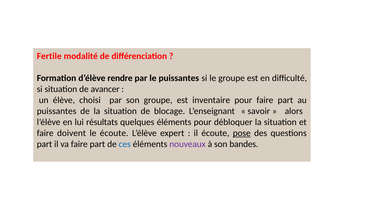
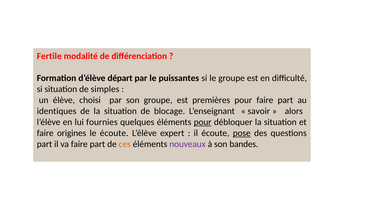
rendre: rendre -> départ (120, 78)
avancer: avancer -> simples (105, 89)
inventaire: inventaire -> premières (211, 100)
puissantes: puissantes -> identiques (57, 111)
résultats: résultats -> fournies (102, 122)
pour underline: none -> present (203, 122)
doivent: doivent -> origines (72, 133)
ces colour: blue -> orange (125, 144)
